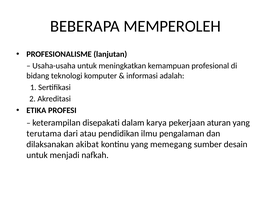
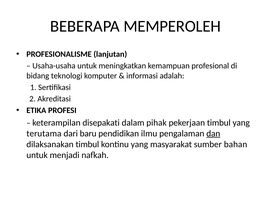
karya: karya -> pihak (156, 123)
pekerjaan aturan: aturan -> timbul (219, 123)
atau: atau -> baru (88, 134)
dan underline: none -> present (213, 134)
dilaksanakan akibat: akibat -> timbul (87, 144)
memegang: memegang -> masyarakat (171, 144)
desain: desain -> bahan (236, 144)
